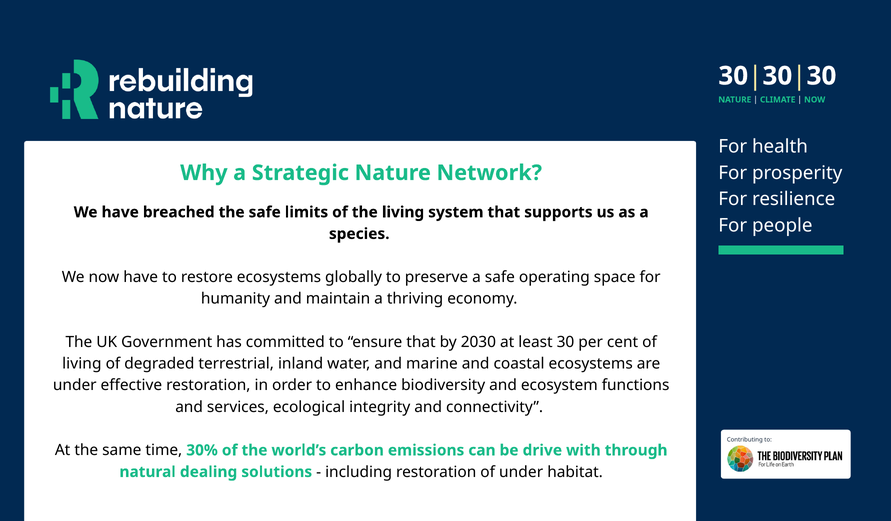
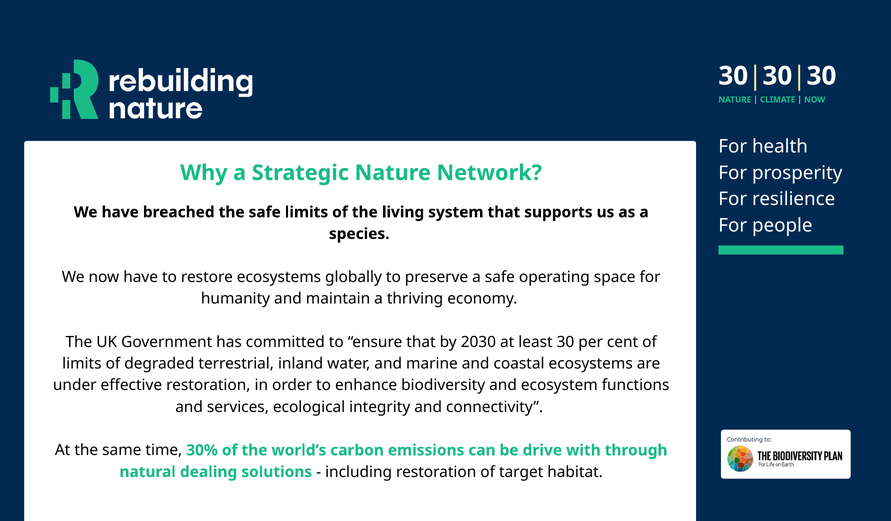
living: living -> limits (82, 364)
of under: under -> target (521, 472)
